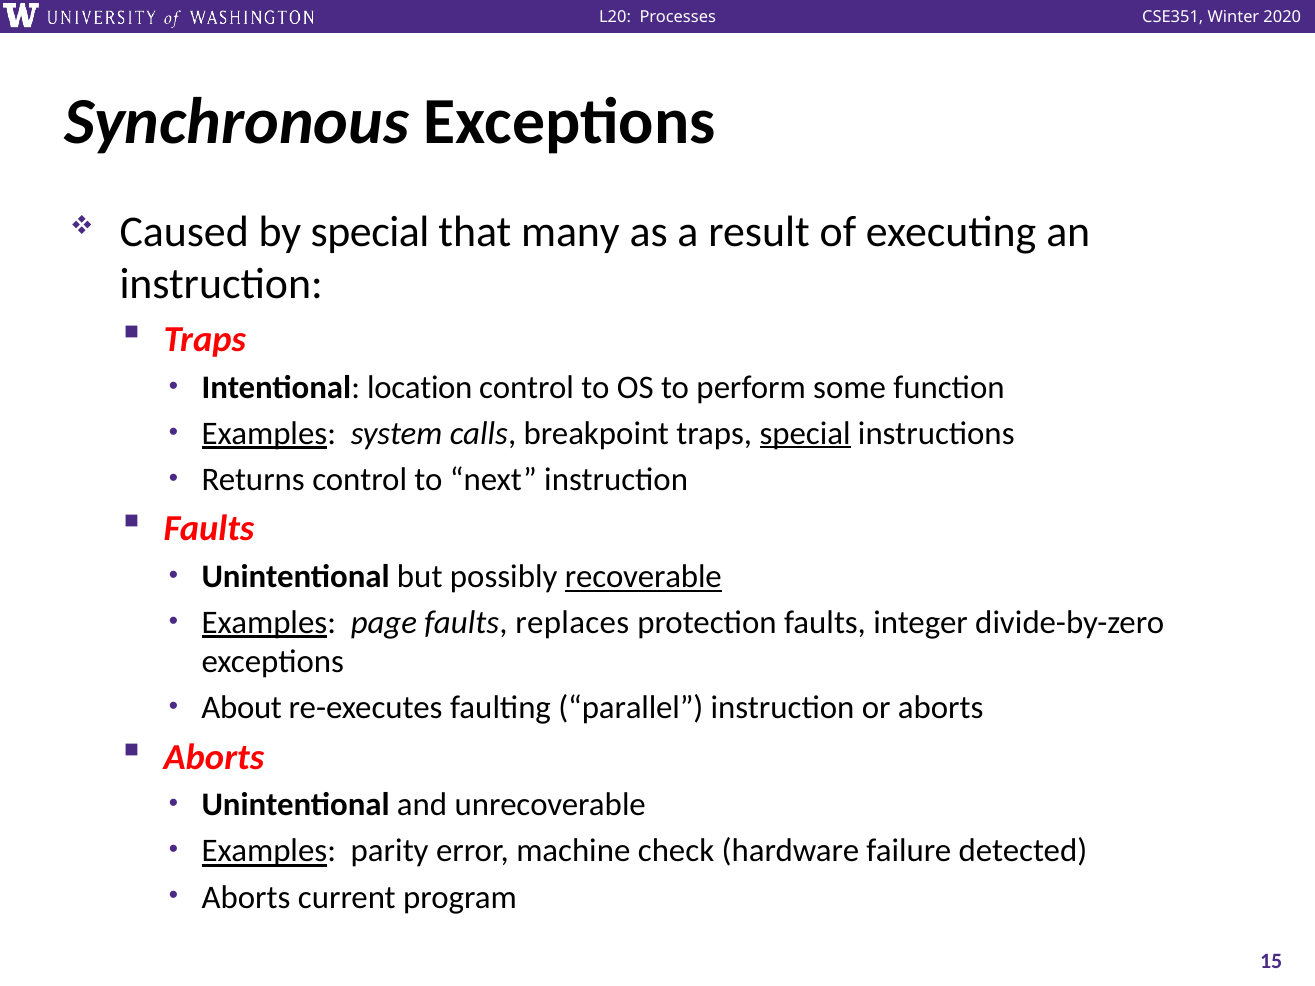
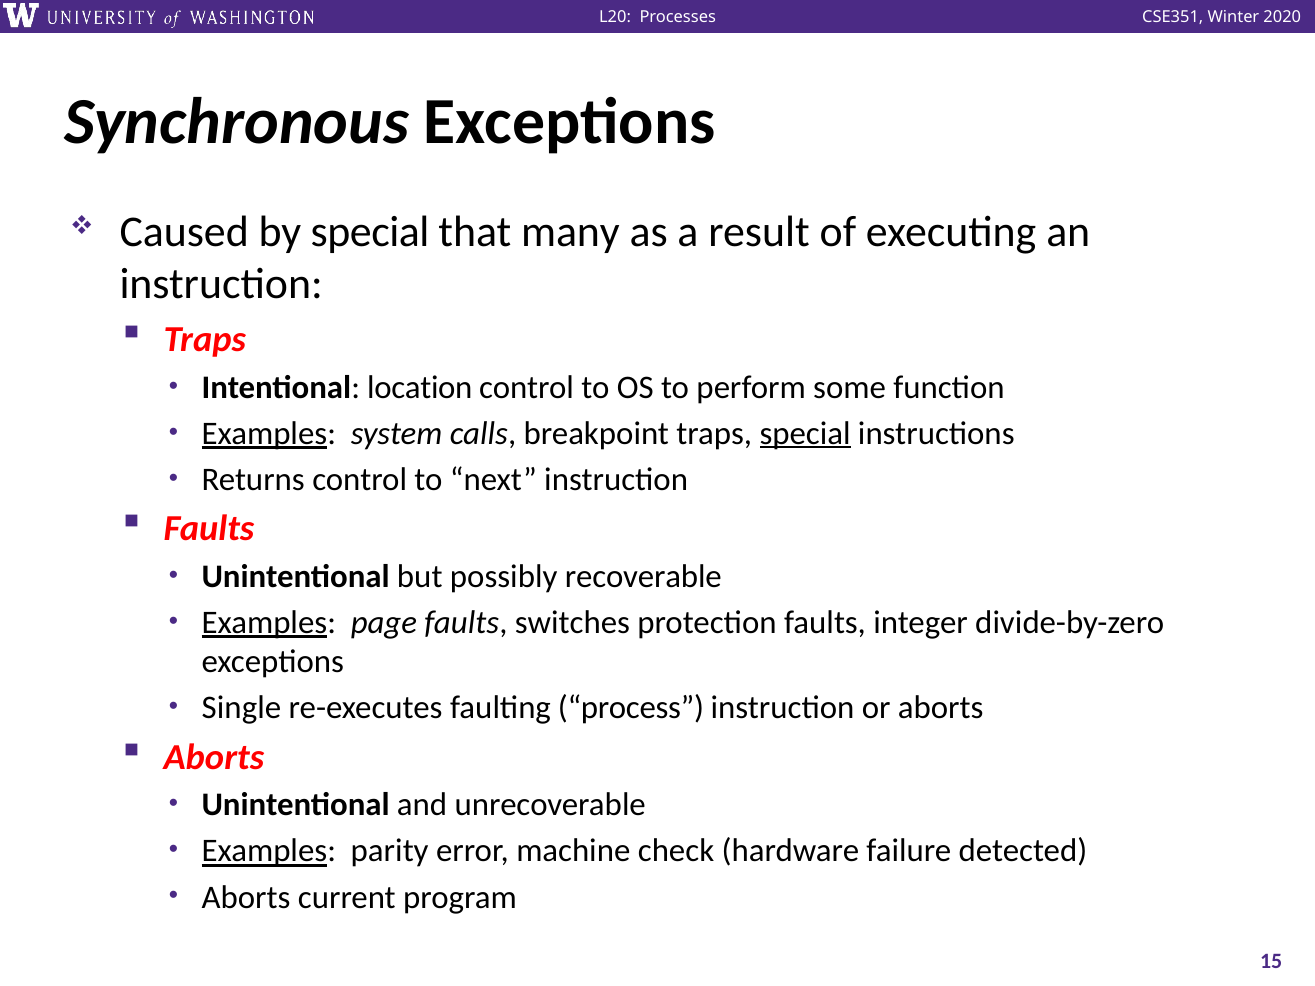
recoverable underline: present -> none (643, 577)
replaces: replaces -> switches (572, 623)
About: About -> Single (241, 708)
parallel: parallel -> process (631, 708)
